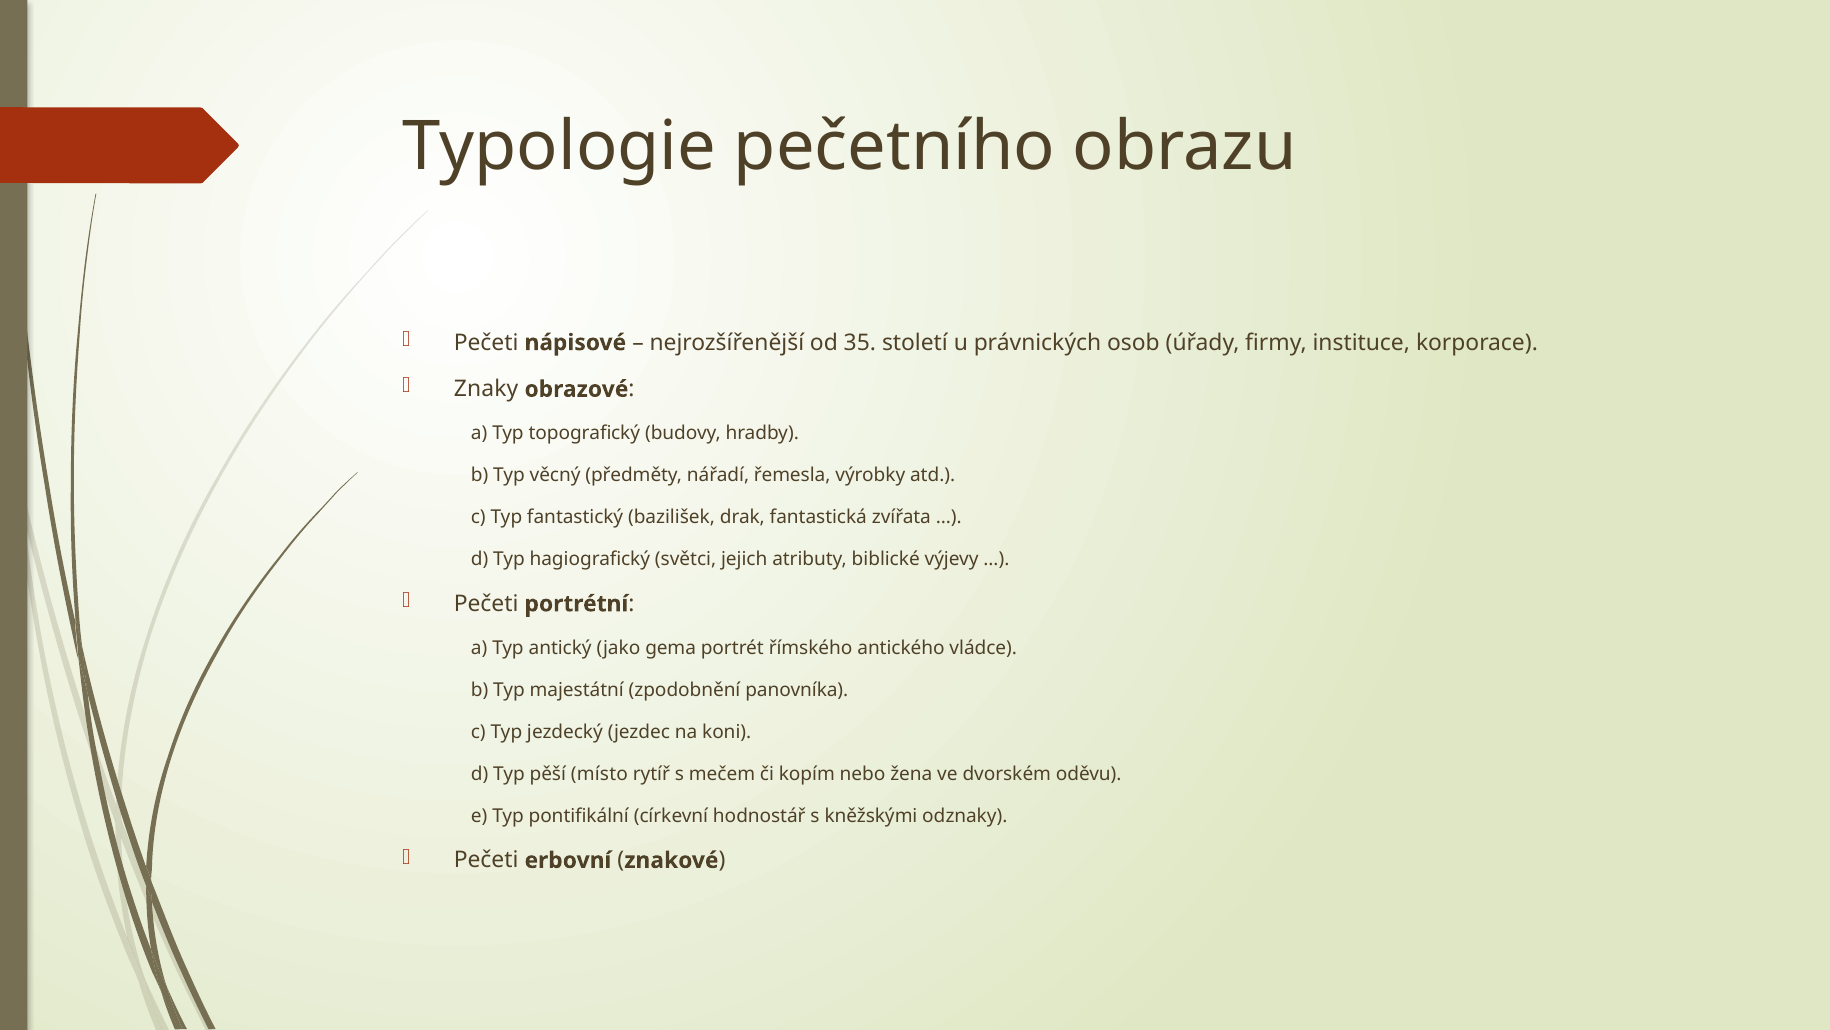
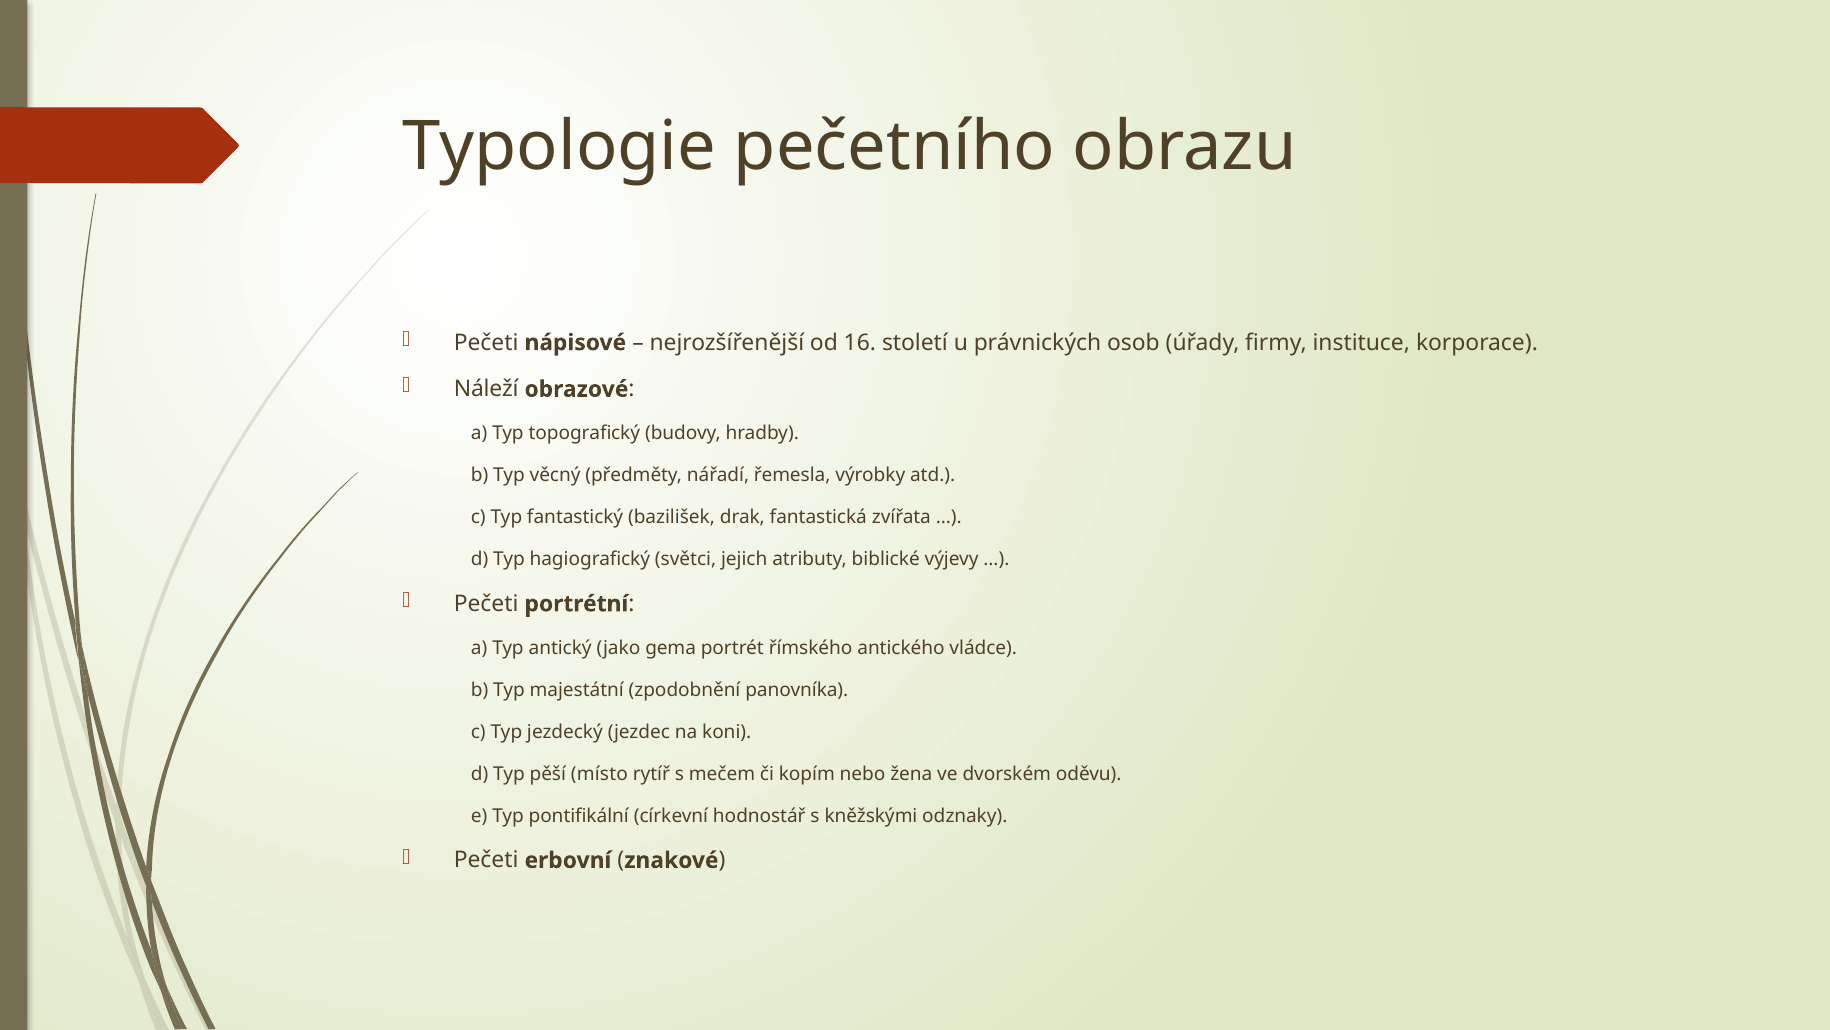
35: 35 -> 16 (860, 342)
Znaky: Znaky -> Náleží (486, 389)
